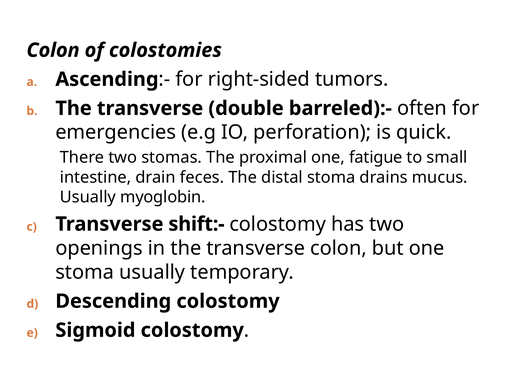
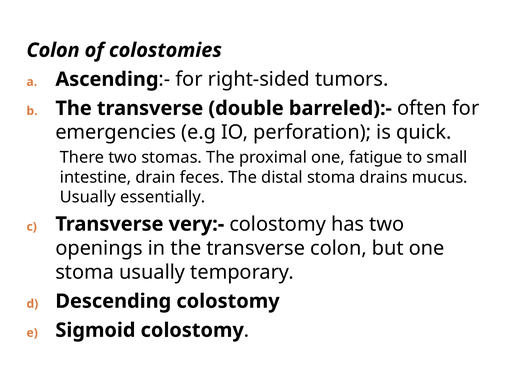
myoglobin: myoglobin -> essentially (163, 197)
shift:-: shift:- -> very:- (196, 224)
